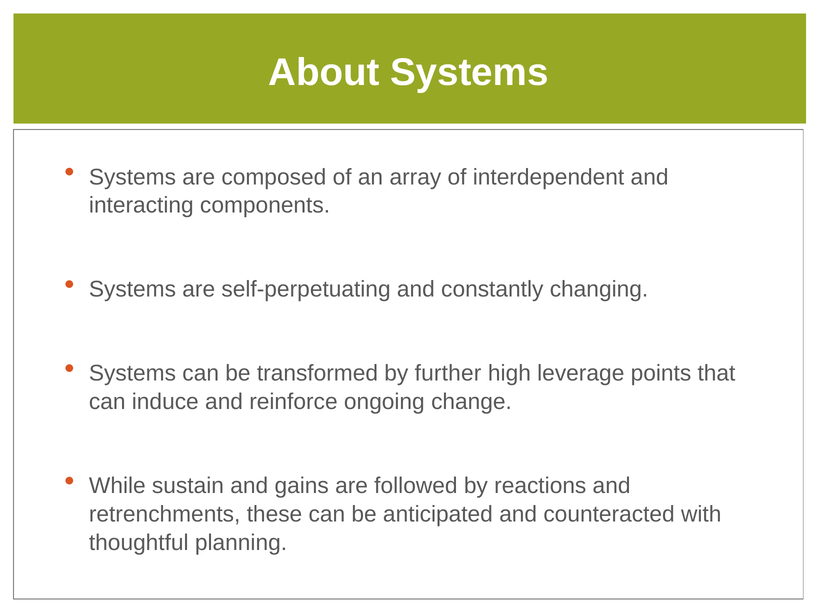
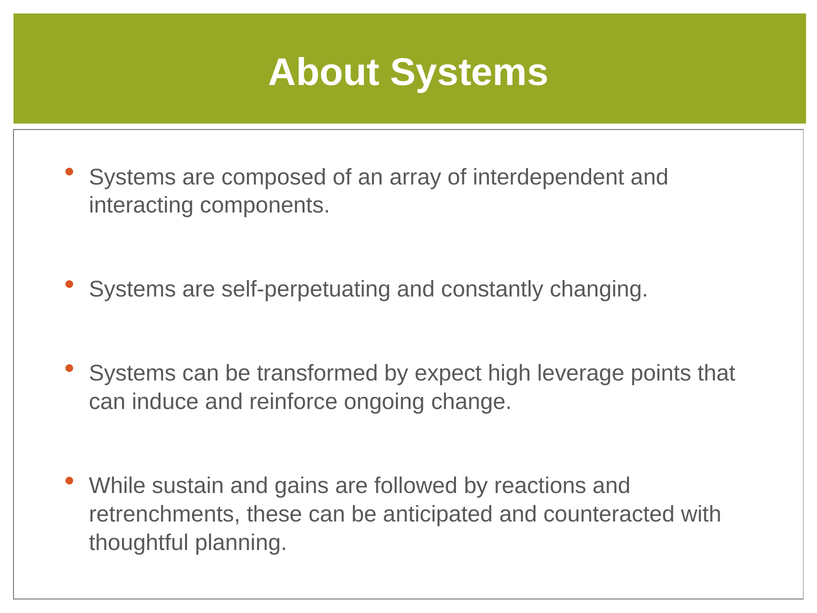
further: further -> expect (448, 373)
